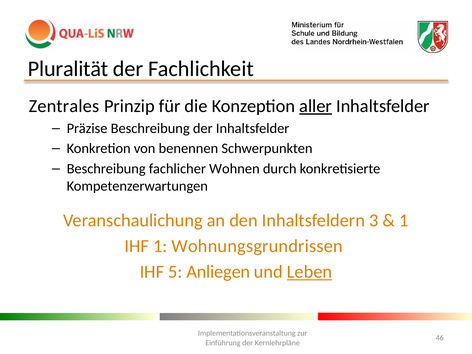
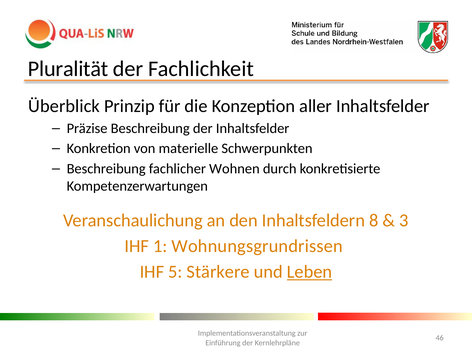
Zentrales: Zentrales -> Überblick (64, 106)
aller underline: present -> none (316, 106)
benennen: benennen -> materielle (188, 149)
3: 3 -> 8 (374, 221)
1: 1 -> 3 (404, 221)
Anliegen: Anliegen -> Stärkere (218, 272)
